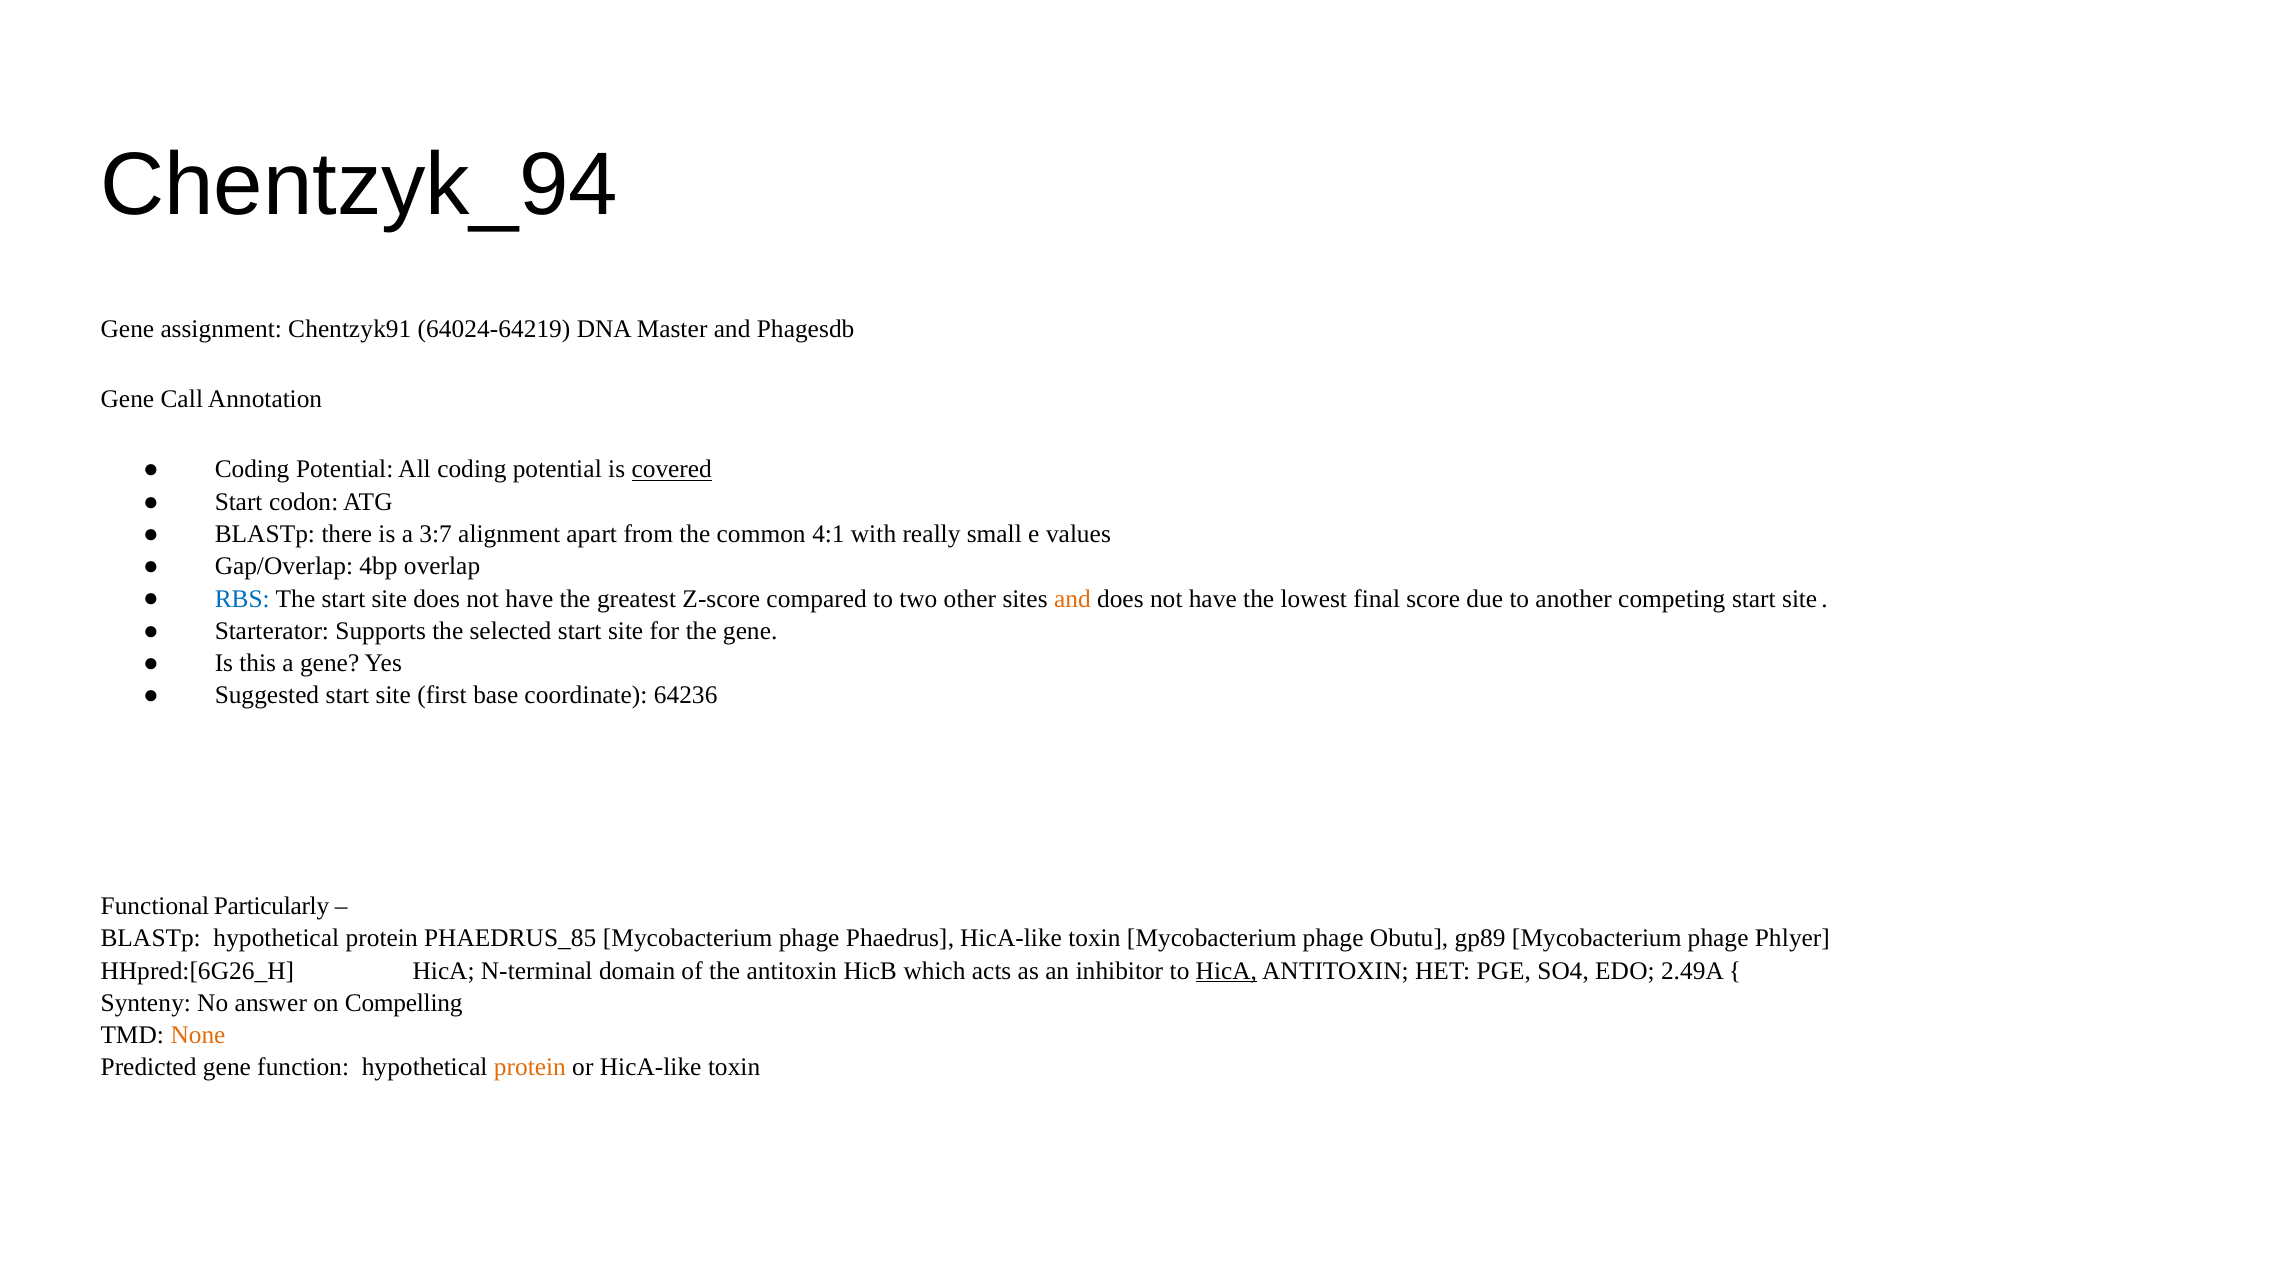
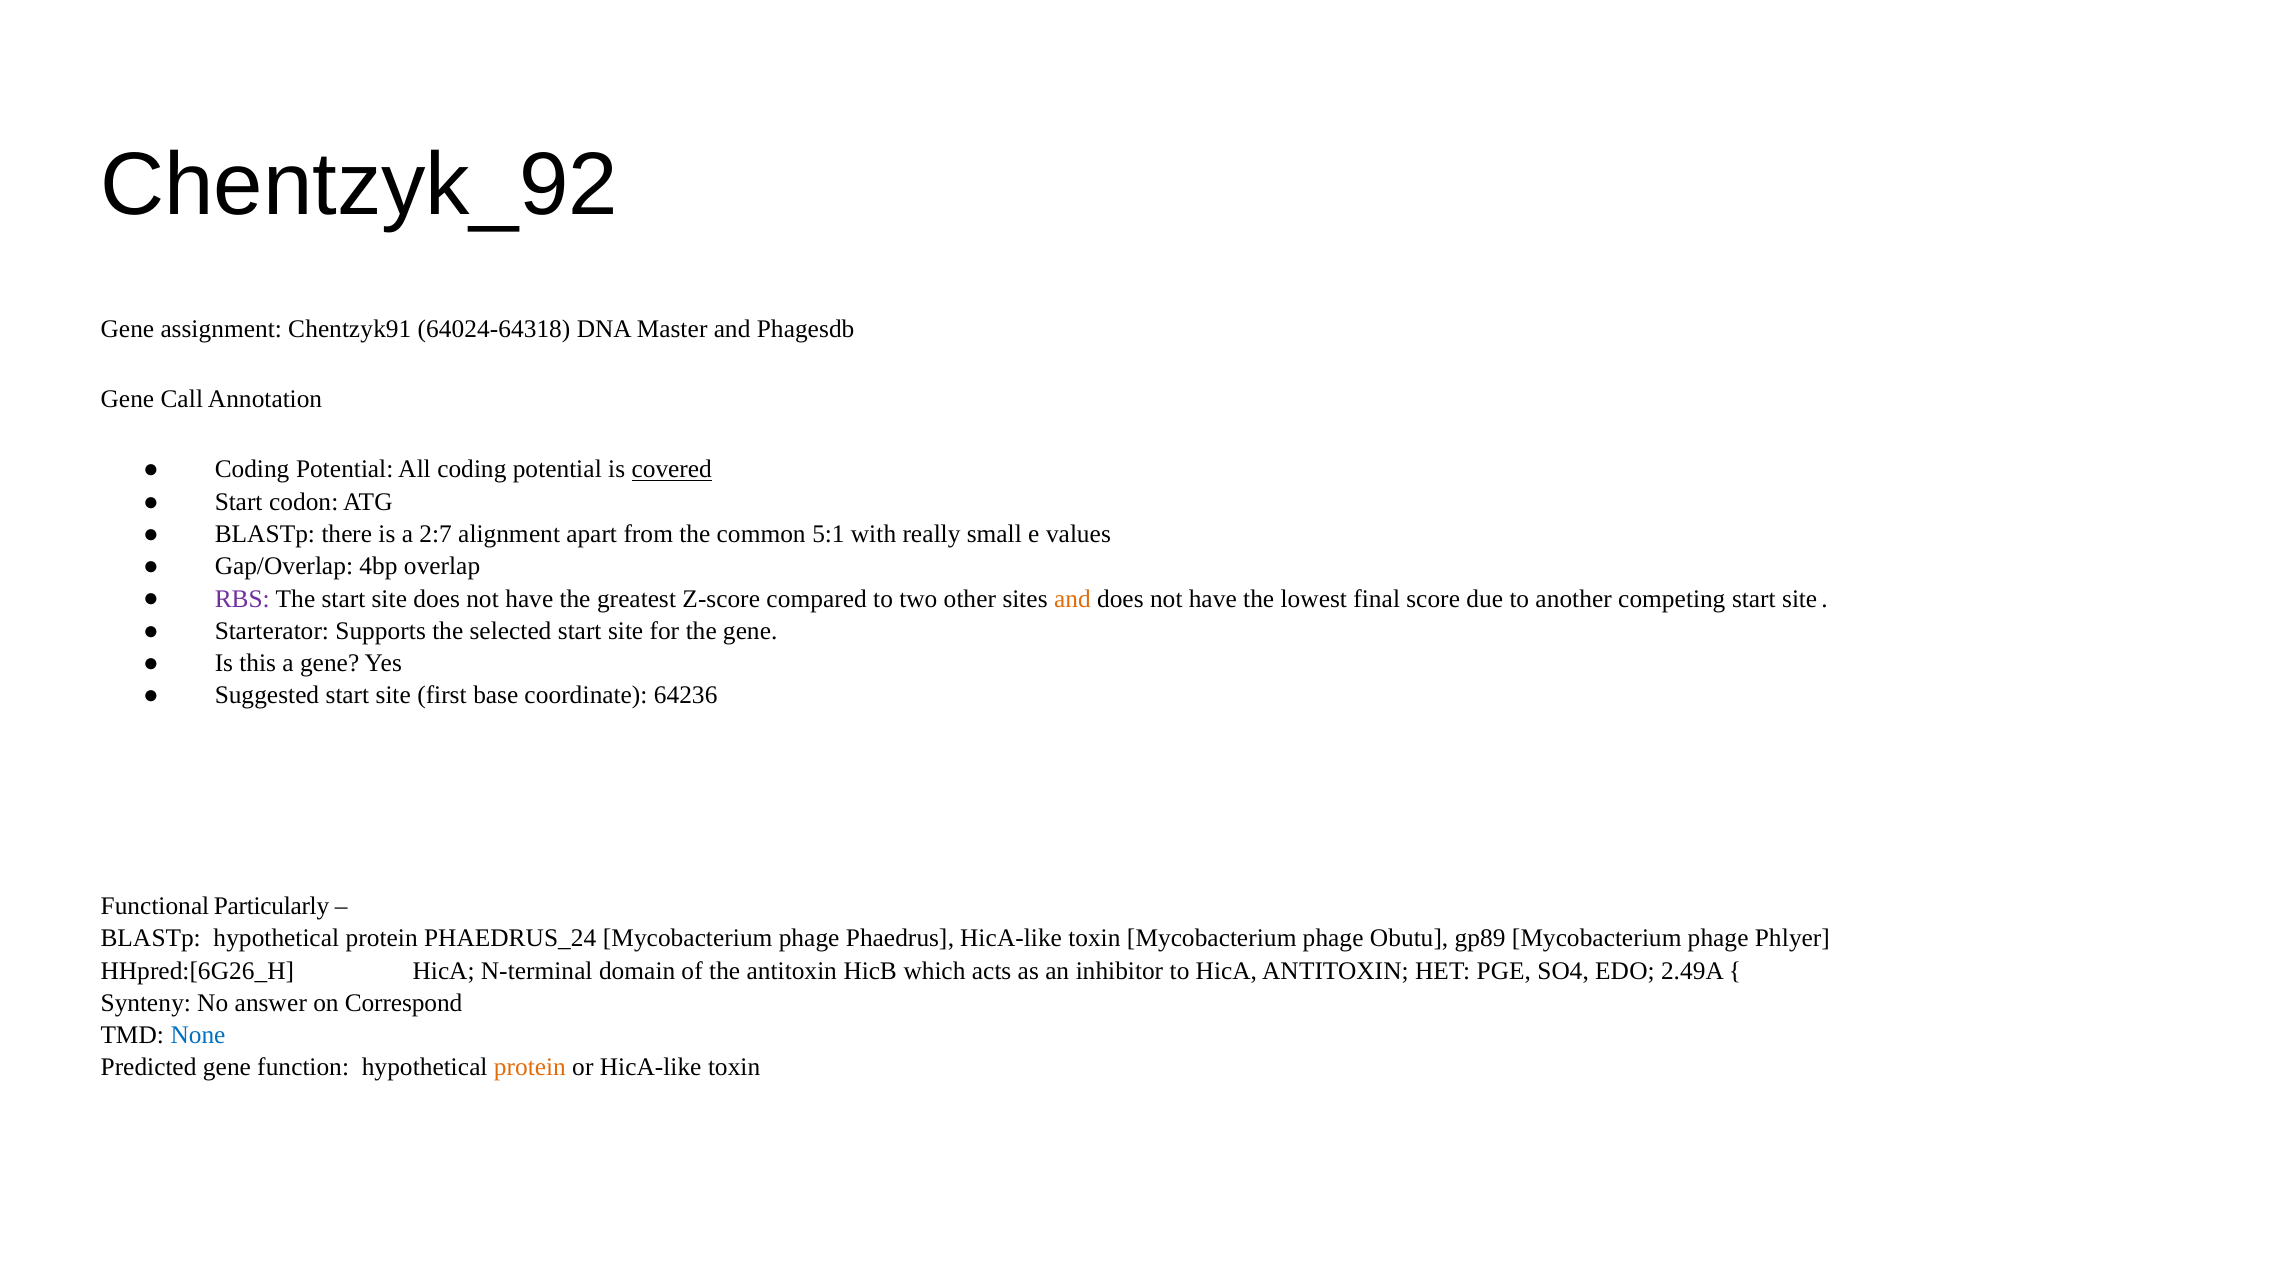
Chentzyk_94: Chentzyk_94 -> Chentzyk_92 (359, 185)
64024-64219: 64024-64219 -> 64024-64318 (494, 329)
3:7: 3:7 -> 2:7 (436, 534)
4:1: 4:1 -> 5:1 (828, 534)
RBS colour: blue -> purple (242, 599)
PHAEDRUS_85: PHAEDRUS_85 -> PHAEDRUS_24 (510, 939)
HicA underline: present -> none (1226, 971)
Compelling: Compelling -> Correspond (404, 1003)
None colour: orange -> blue (198, 1036)
